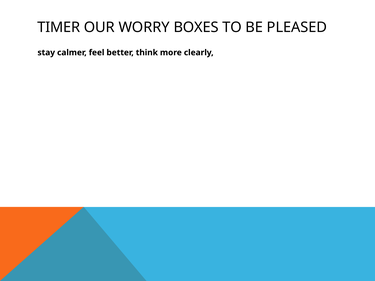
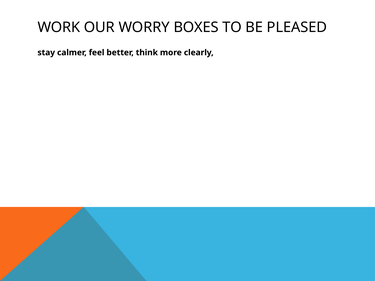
TIMER: TIMER -> WORK (59, 27)
